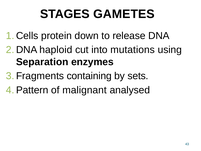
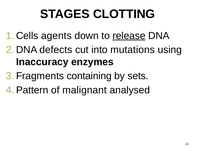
GAMETES: GAMETES -> CLOTTING (124, 14)
protein: protein -> agents (56, 36)
release underline: none -> present (129, 36)
haploid: haploid -> defects (56, 50)
Separation: Separation -> Inaccuracy (42, 62)
